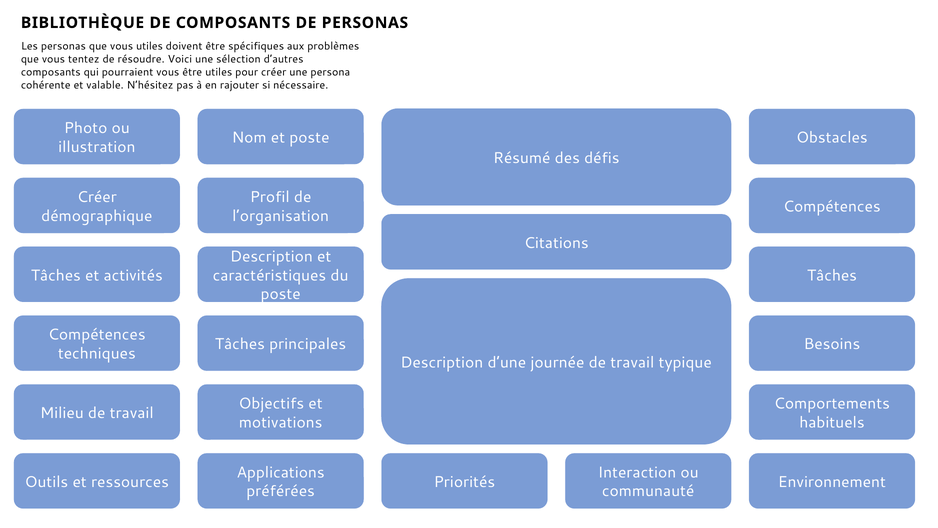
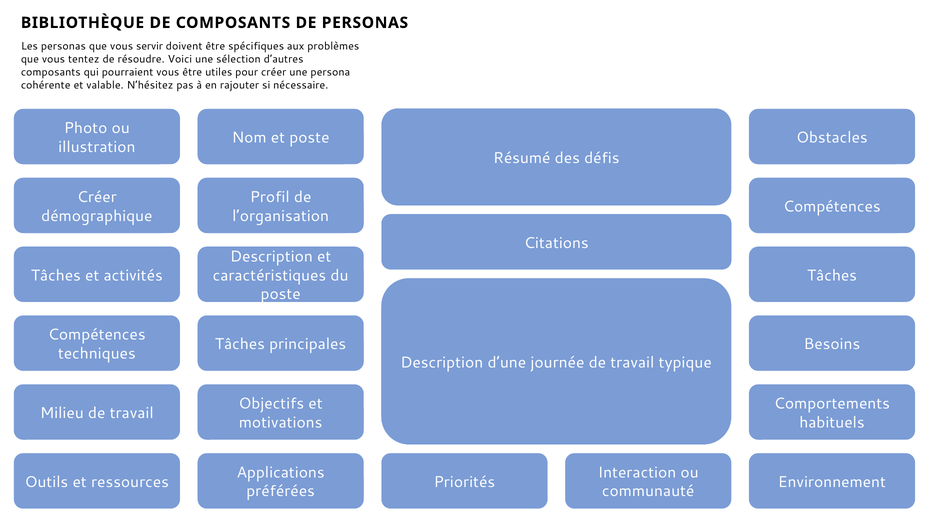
vous utiles: utiles -> servir (150, 46)
